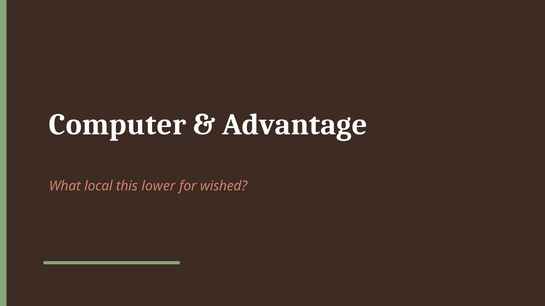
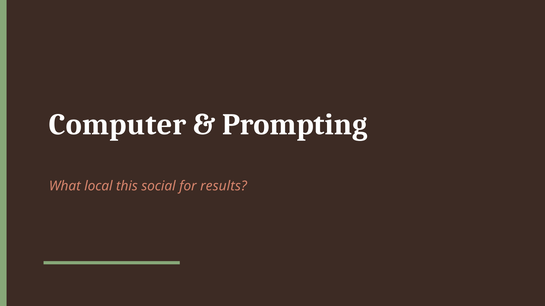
Advantage: Advantage -> Prompting (295, 125)
lower: lower -> social (158, 186)
wished: wished -> results (224, 186)
